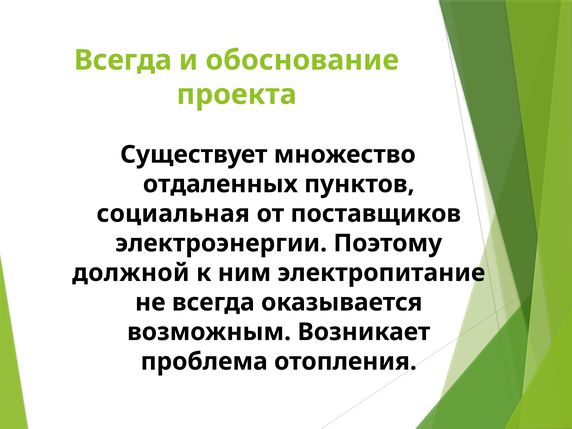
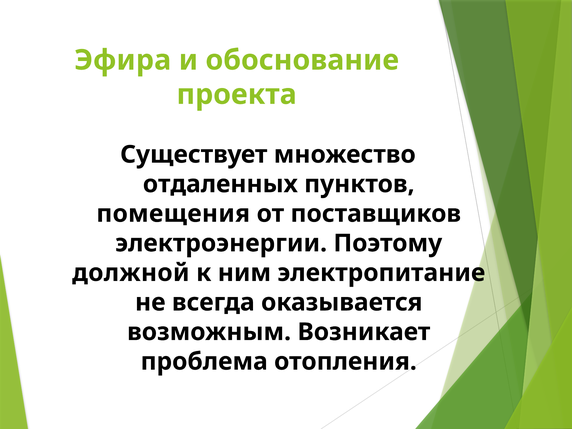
Всегда: Всегда -> Эфира (123, 60)
социальная: социальная -> помещения (173, 214)
